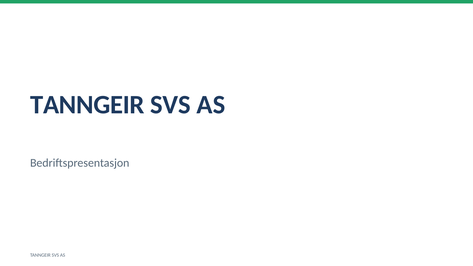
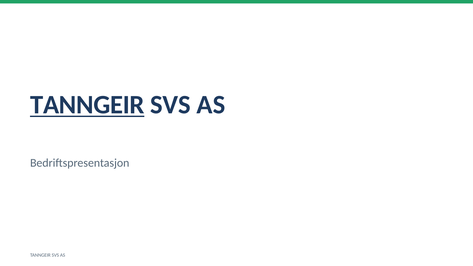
TANNGEIR underline: none -> present (87, 105)
